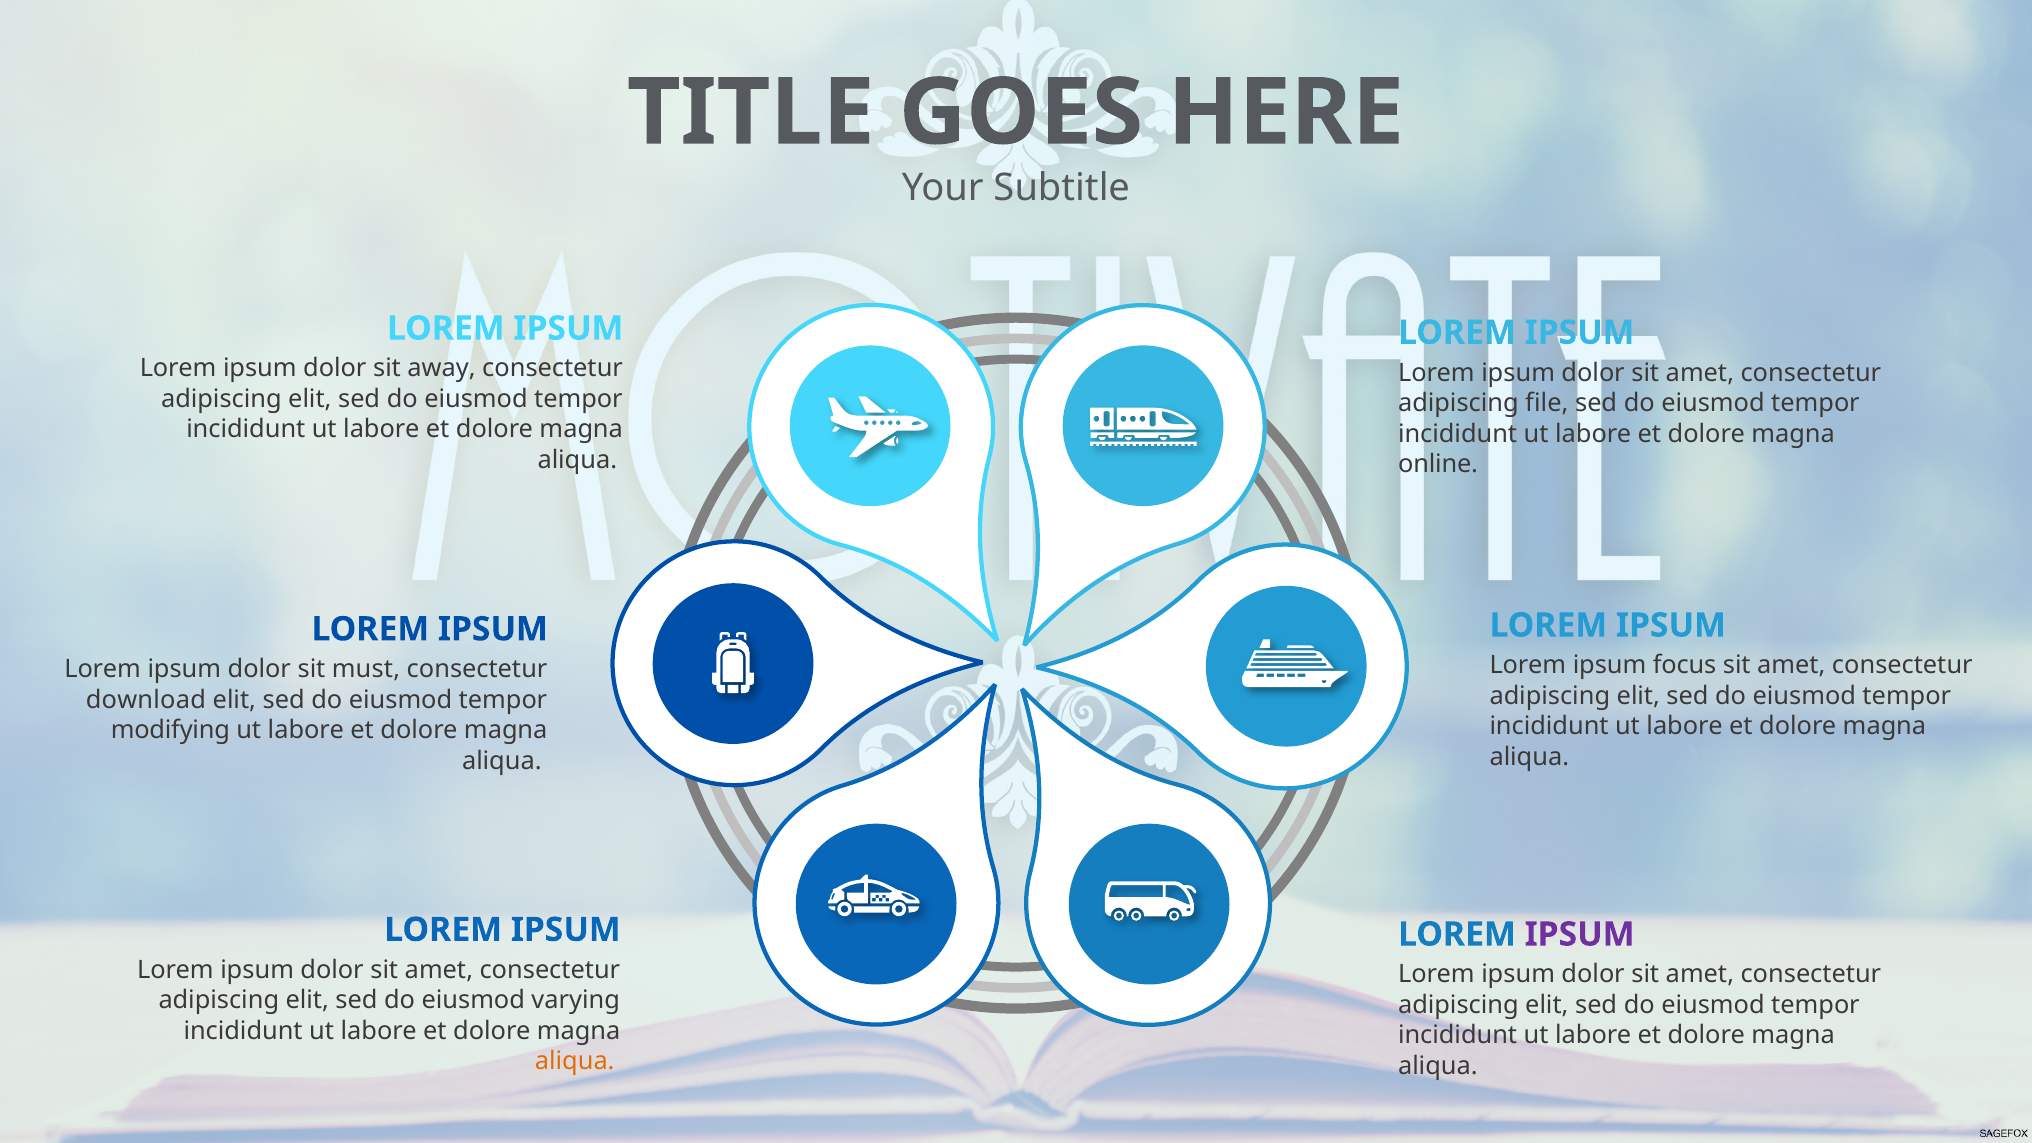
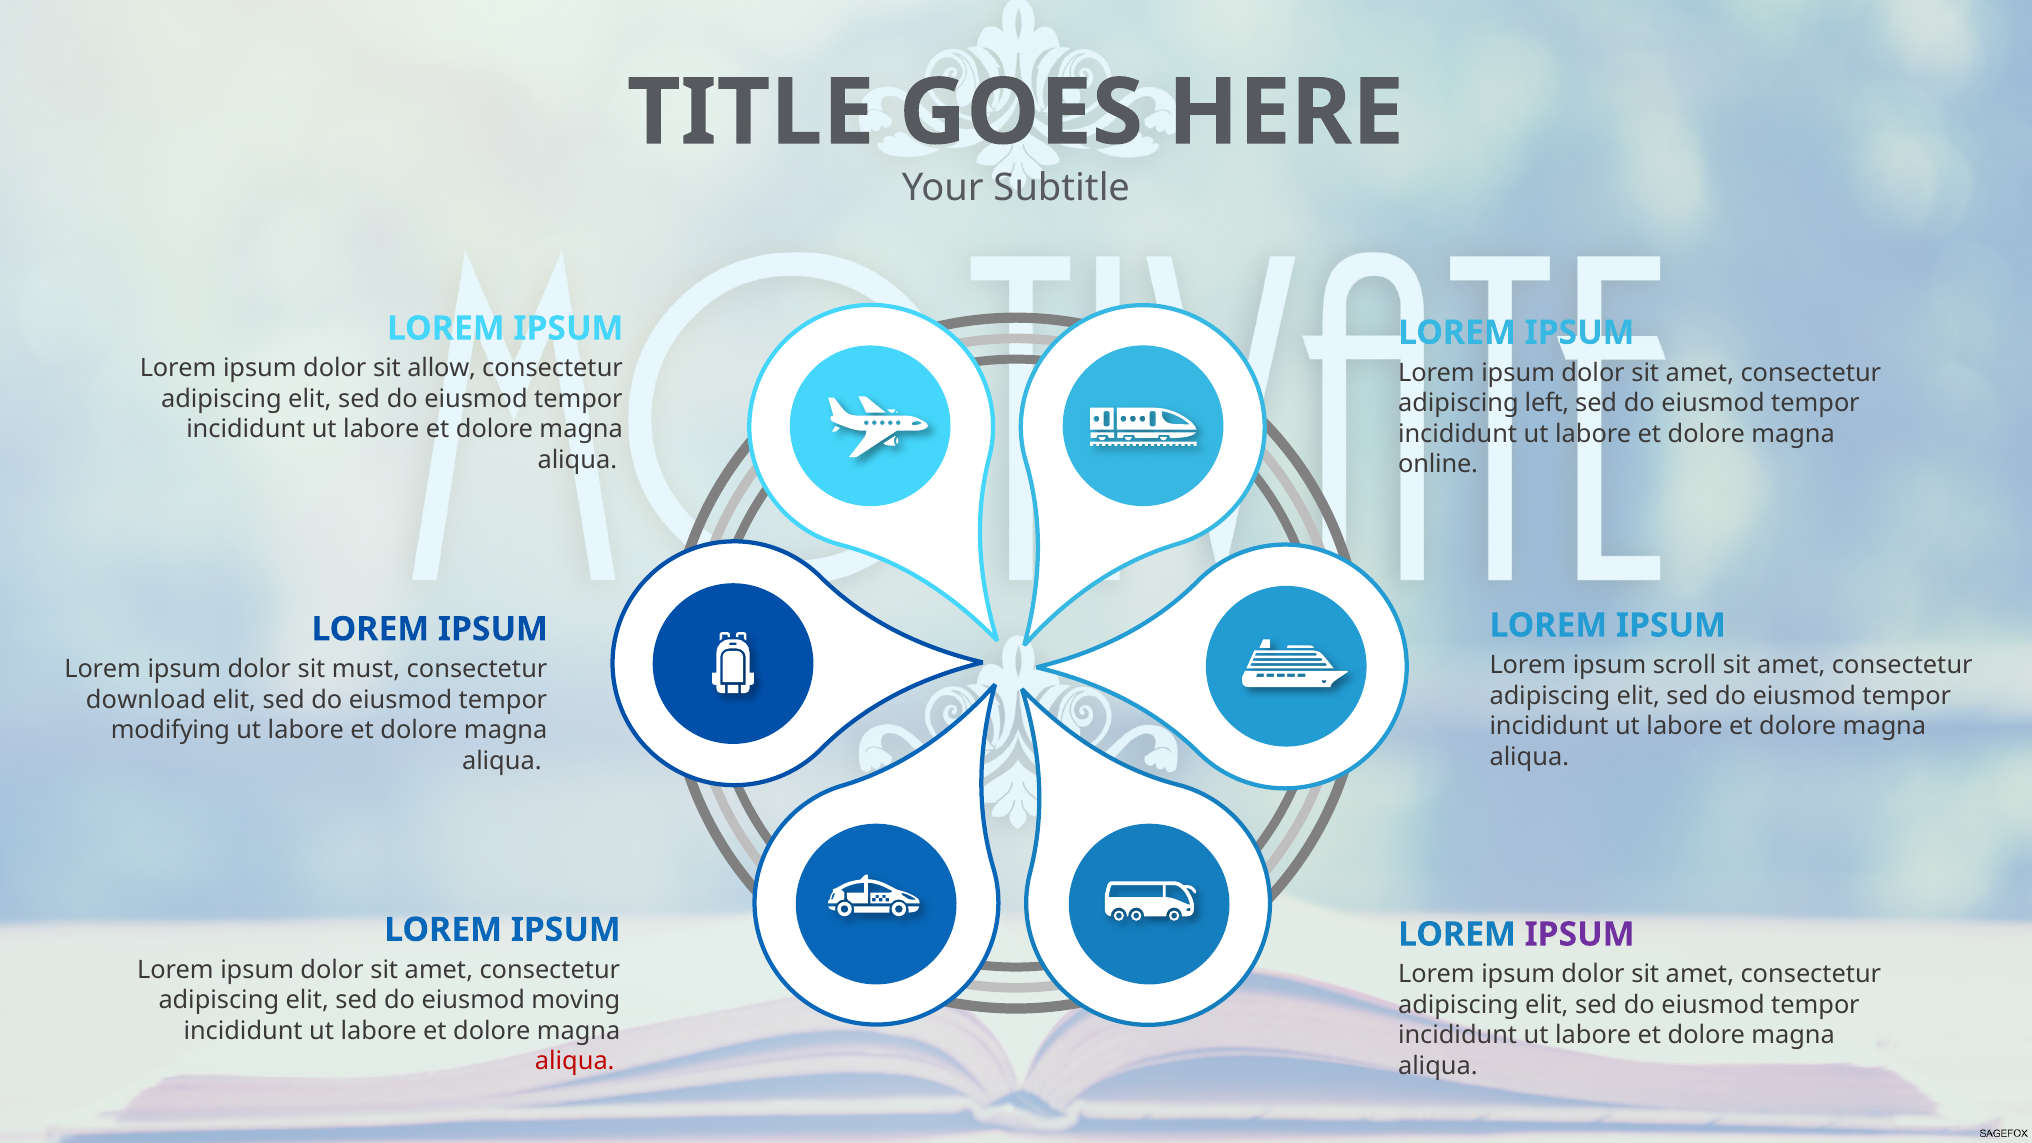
away: away -> allow (442, 368)
file: file -> left (1547, 403)
focus: focus -> scroll (1684, 665)
varying: varying -> moving (576, 1000)
aliqua colour: orange -> red (575, 1061)
